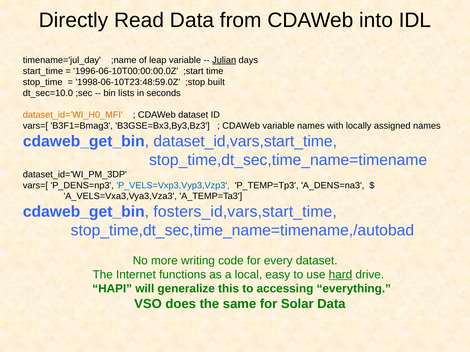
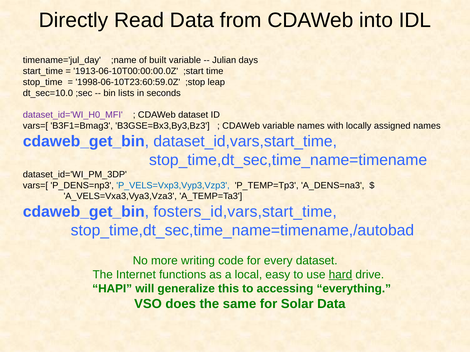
leap: leap -> built (158, 60)
Julian underline: present -> none (224, 60)
1996-06-10T00:00:00.0Z: 1996-06-10T00:00:00.0Z -> 1913-06-10T00:00:00.0Z (126, 71)
1998-06-10T23:48:59.0Z: 1998-06-10T23:48:59.0Z -> 1998-06-10T23:60:59.0Z (128, 82)
built: built -> leap (216, 82)
dataset_id='WI_H0_MFI colour: orange -> purple (73, 115)
